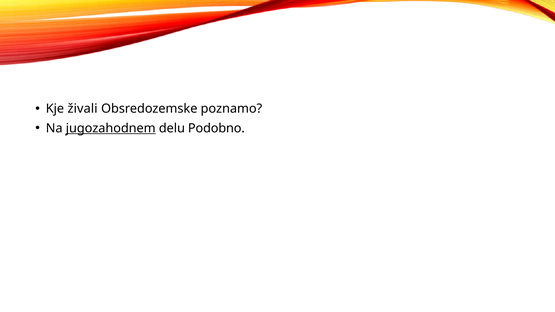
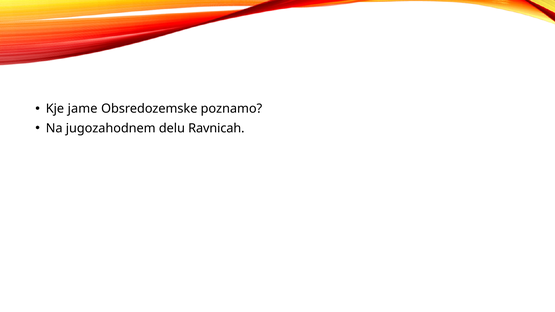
živali: živali -> jame (83, 109)
jugozahodnem underline: present -> none (111, 128)
Podobno: Podobno -> Ravnicah (216, 128)
